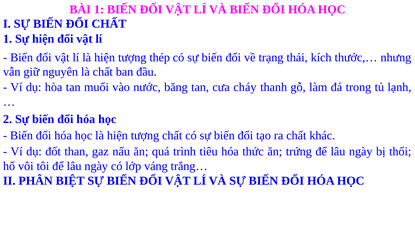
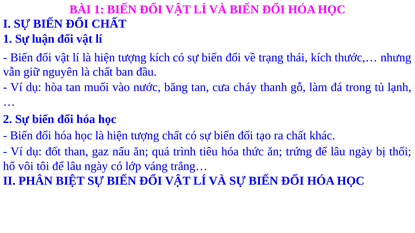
Sự hiện: hiện -> luận (43, 39)
tượng thép: thép -> kích (160, 58)
